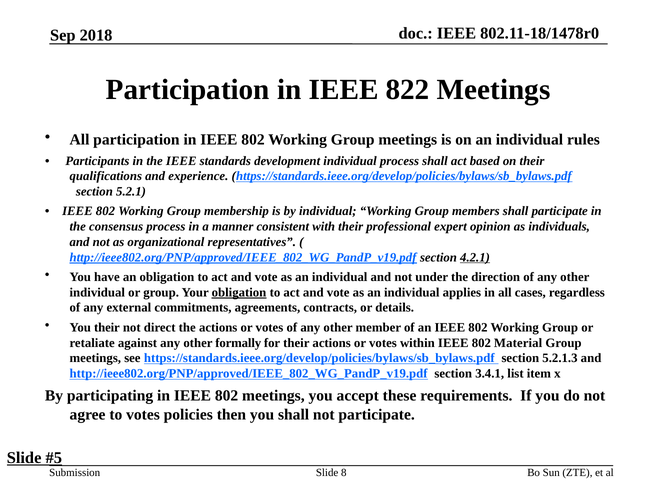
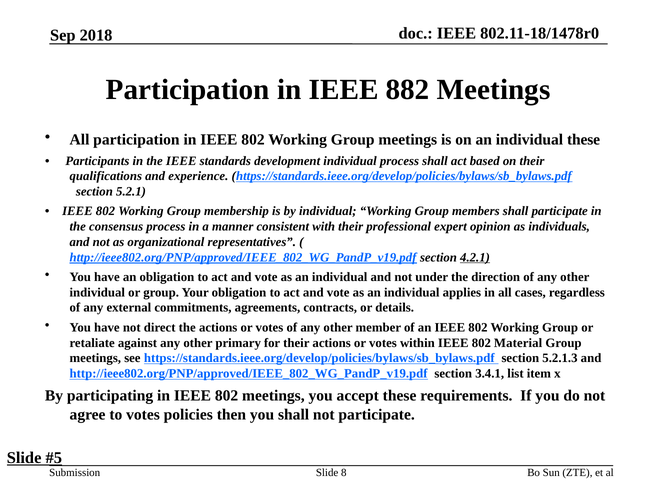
822: 822 -> 882 (408, 90)
individual rules: rules -> these (584, 140)
obligation underline: present -> none (239, 292)
their: their -> have (107, 327)
formally: formally -> primary (238, 343)
